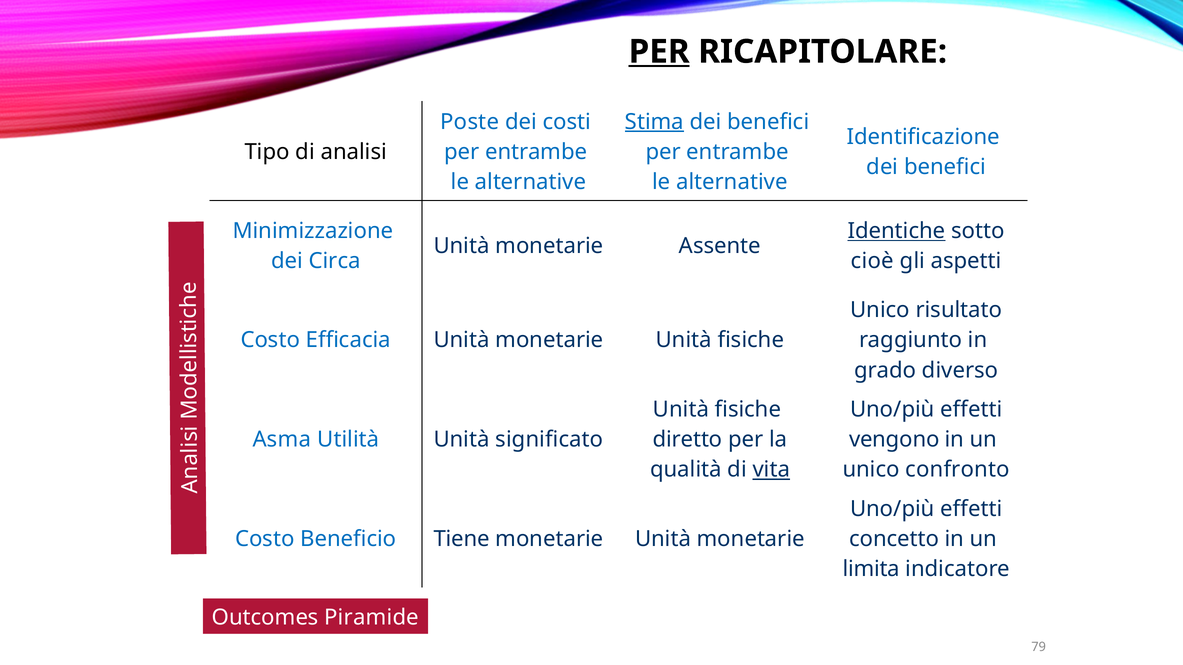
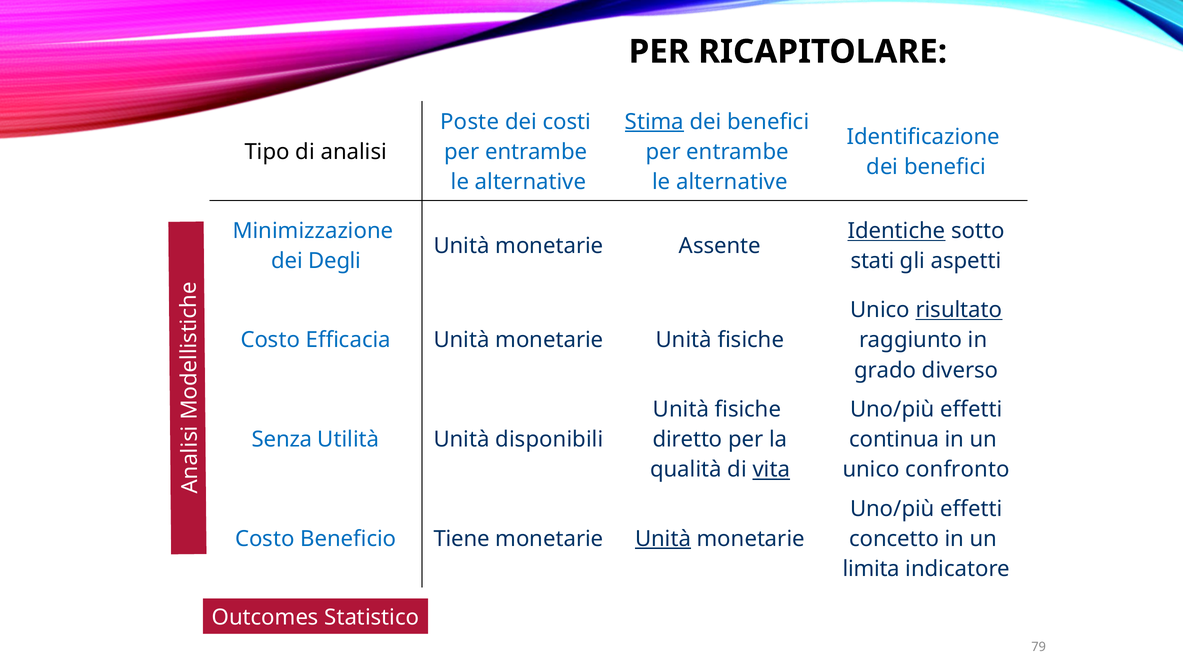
PER underline: present -> none (659, 52)
Circa: Circa -> Degli (335, 261)
cioè: cioè -> stati (873, 261)
risultato underline: none -> present (959, 310)
Asma: Asma -> Senza (282, 440)
significato: significato -> disponibili (549, 440)
vengono: vengono -> continua (894, 440)
Unità underline: none -> present (663, 539)
Piramide: Piramide -> Statistico (372, 618)
